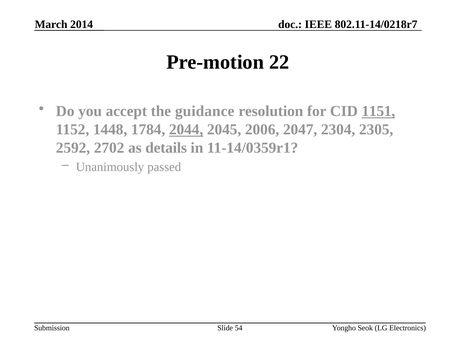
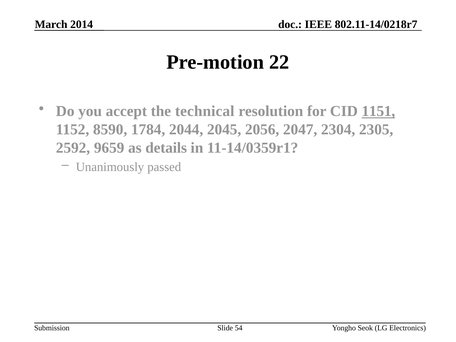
guidance: guidance -> technical (205, 111)
1448: 1448 -> 8590 (110, 130)
2044 underline: present -> none (186, 130)
2006: 2006 -> 2056 (262, 130)
2702: 2702 -> 9659 (109, 148)
